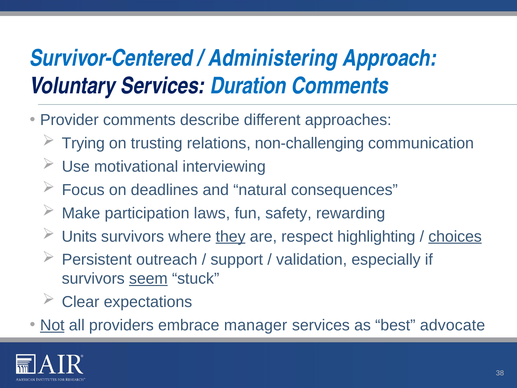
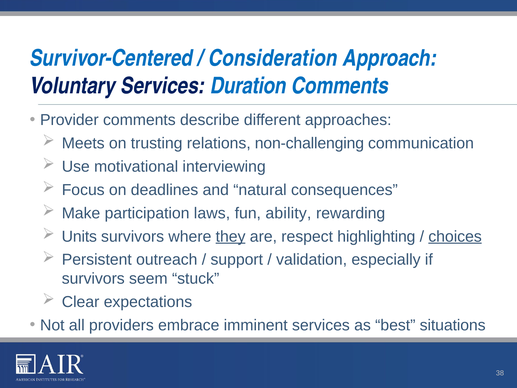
Administering: Administering -> Consideration (273, 58)
Trying: Trying -> Meets (83, 143)
safety: safety -> ability (288, 213)
seem underline: present -> none (148, 279)
Not underline: present -> none (52, 325)
manager: manager -> imminent (256, 325)
advocate: advocate -> situations (453, 325)
